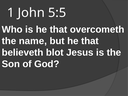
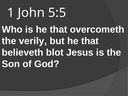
name: name -> verily (33, 41)
